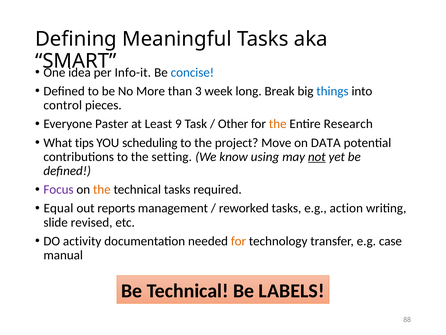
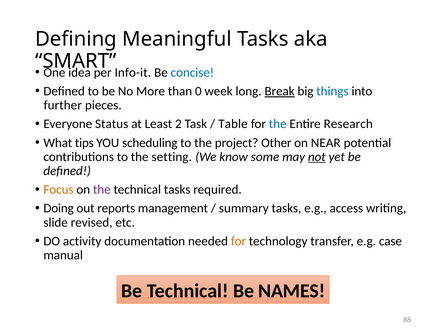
3: 3 -> 0 (198, 91)
Break underline: none -> present (280, 91)
control: control -> further (63, 105)
Paster: Paster -> Status (112, 124)
9: 9 -> 2 (178, 124)
Other: Other -> Table (233, 124)
the colour: orange -> blue (278, 124)
Move: Move -> Other (276, 142)
DATA: DATA -> NEAR (326, 142)
using: using -> some (265, 157)
Focus colour: purple -> orange (59, 189)
the colour: orange -> purple (102, 189)
Equal: Equal -> Doing (59, 208)
reworked: reworked -> summary (244, 208)
action: action -> access (346, 208)
LABELS: LABELS -> NAMES (292, 291)
